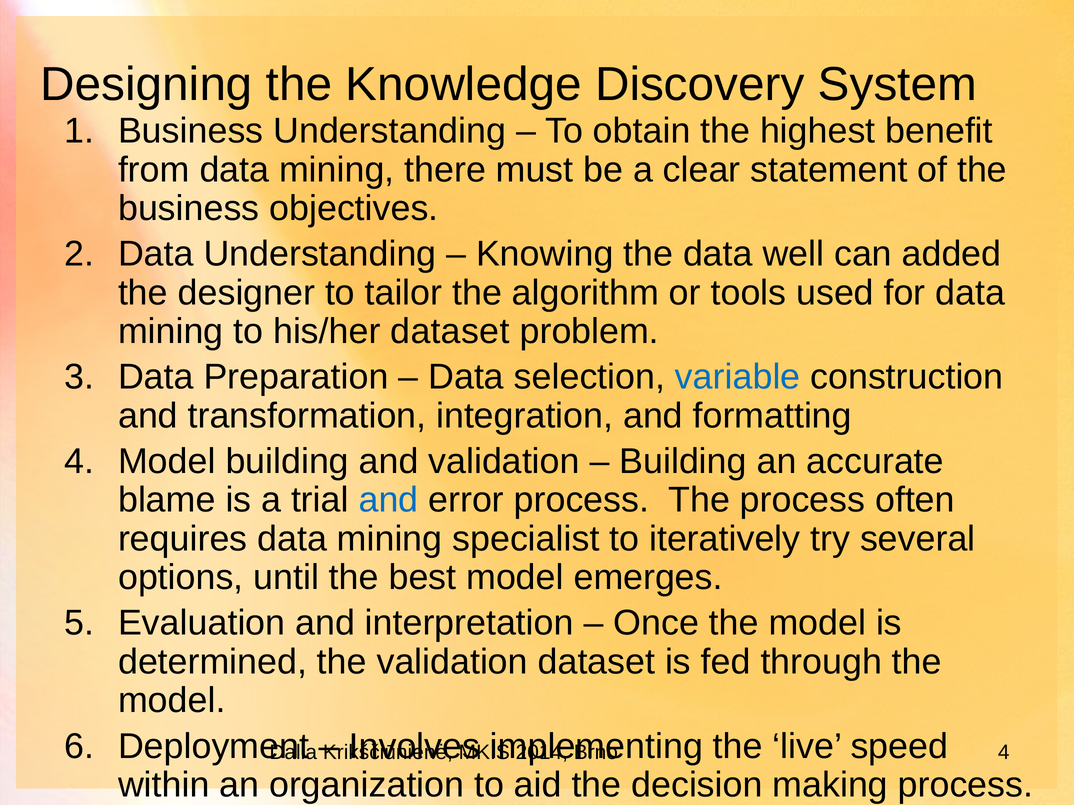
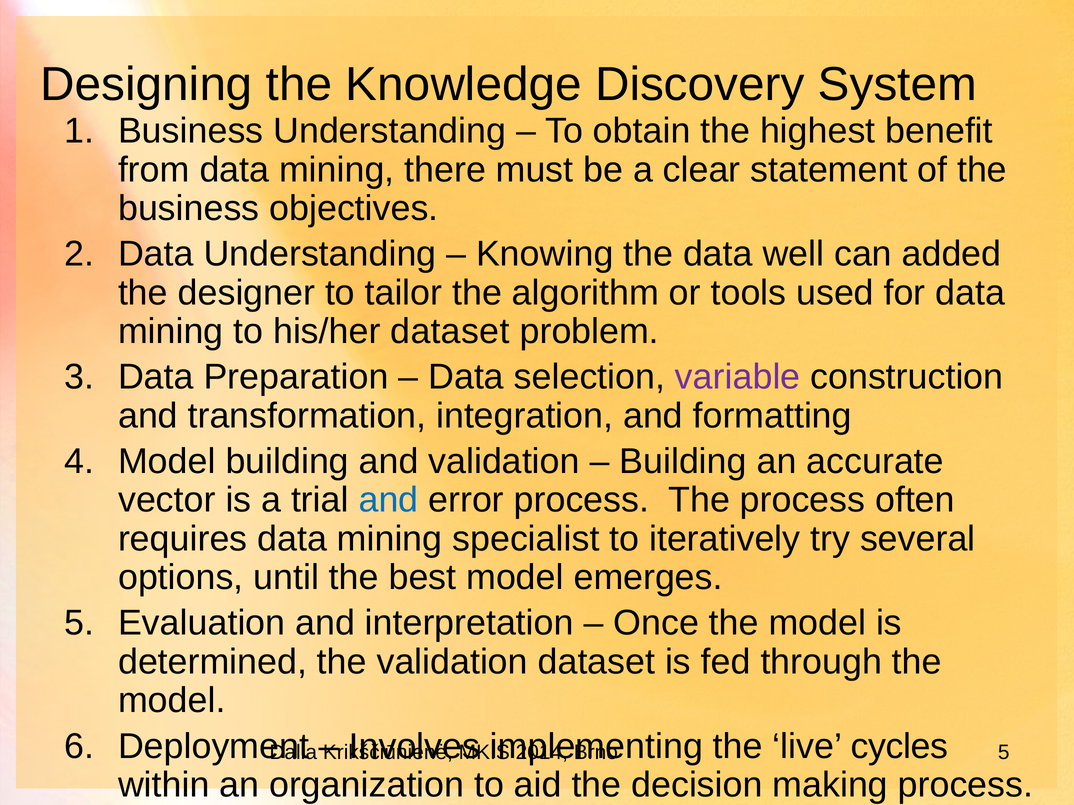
variable colour: blue -> purple (738, 377)
blame: blame -> vector (167, 500)
speed: speed -> cycles (899, 747)
4: 4 -> 5 (1004, 753)
